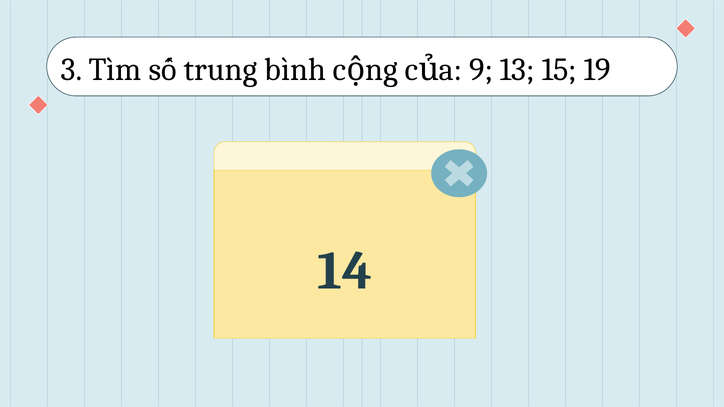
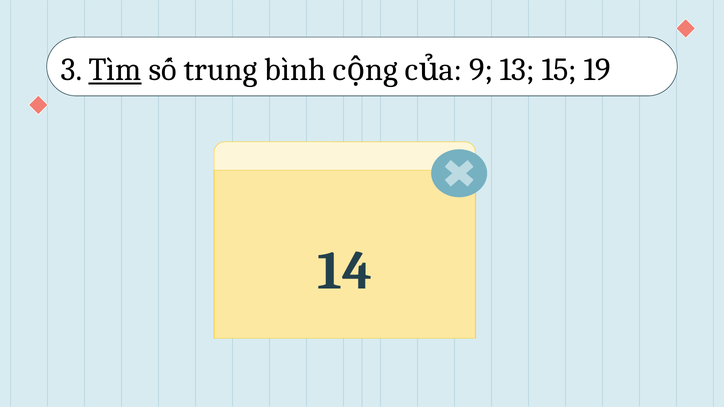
Tìm underline: none -> present (115, 70)
